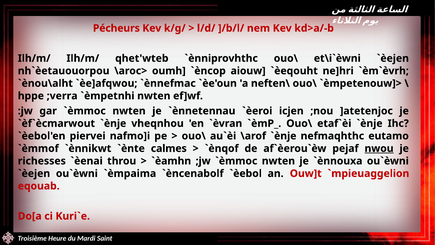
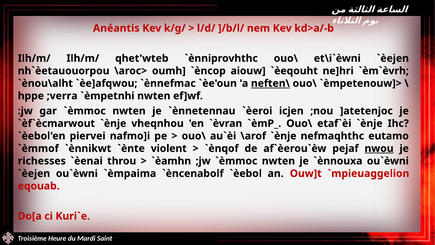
Pécheurs: Pécheurs -> Anéantis (116, 28)
neften\ underline: none -> present (270, 83)
calmes: calmes -> violent (169, 148)
